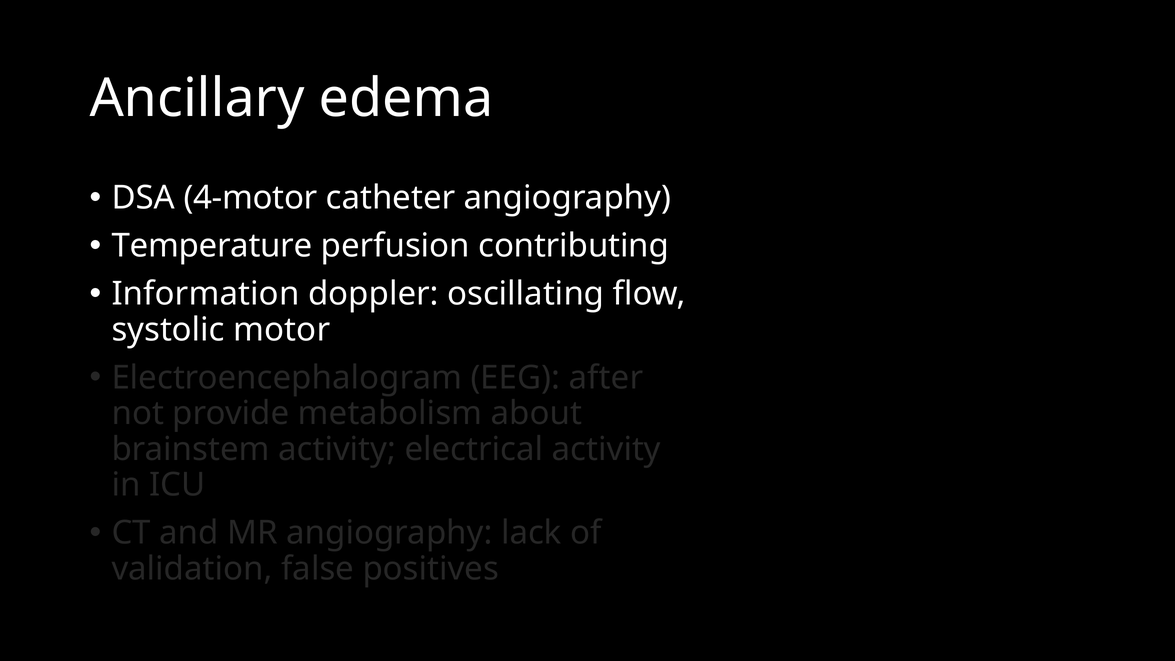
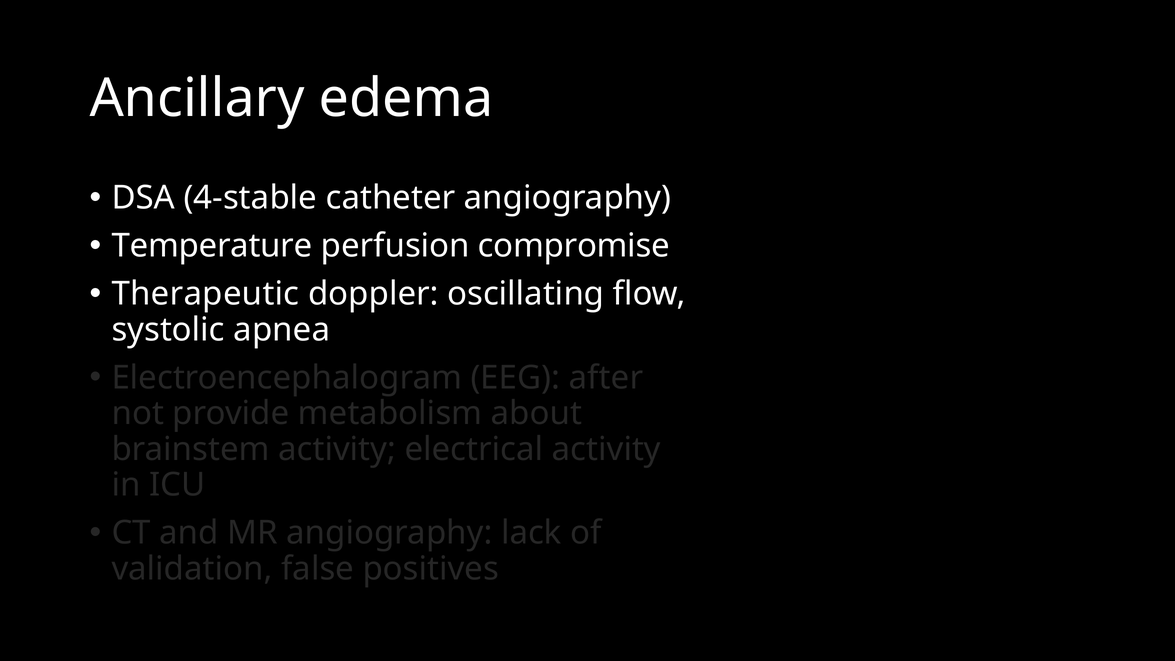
4-motor: 4-motor -> 4-stable (250, 198)
contributing: contributing -> compromise (574, 246)
Information: Information -> Therapeutic (205, 294)
motor: motor -> apnea (282, 330)
